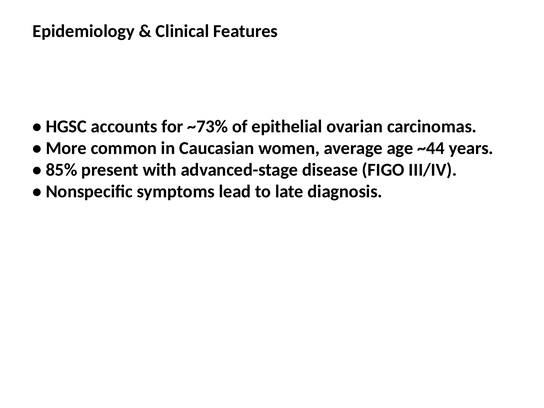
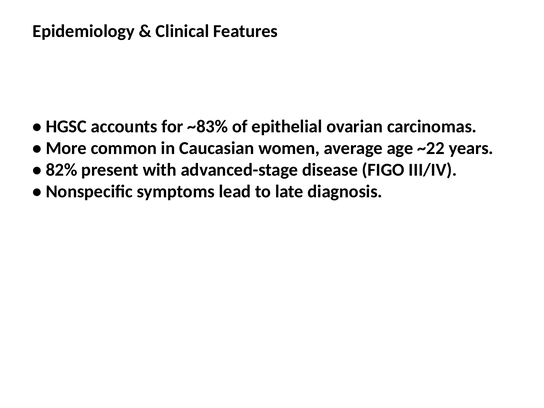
~73%: ~73% -> ~83% (208, 126)
~44: ~44 -> ~22 (431, 148)
85%: 85% -> 82% (61, 170)
